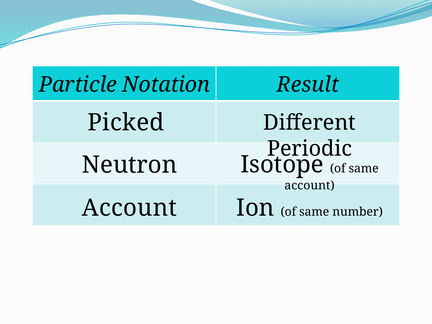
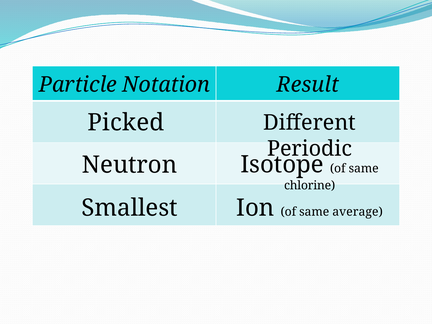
account: account -> chlorine (310, 186)
Account: Account -> Smallest (130, 208)
number: number -> average (358, 212)
